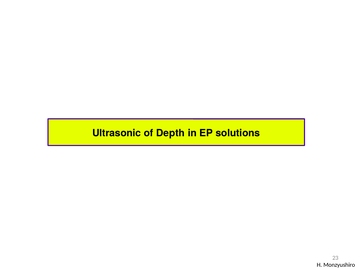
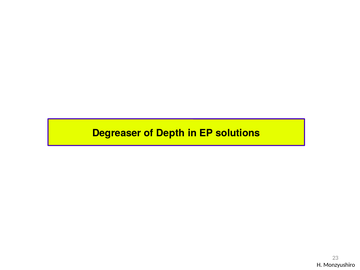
Ultrasonic: Ultrasonic -> Degreaser (117, 133)
